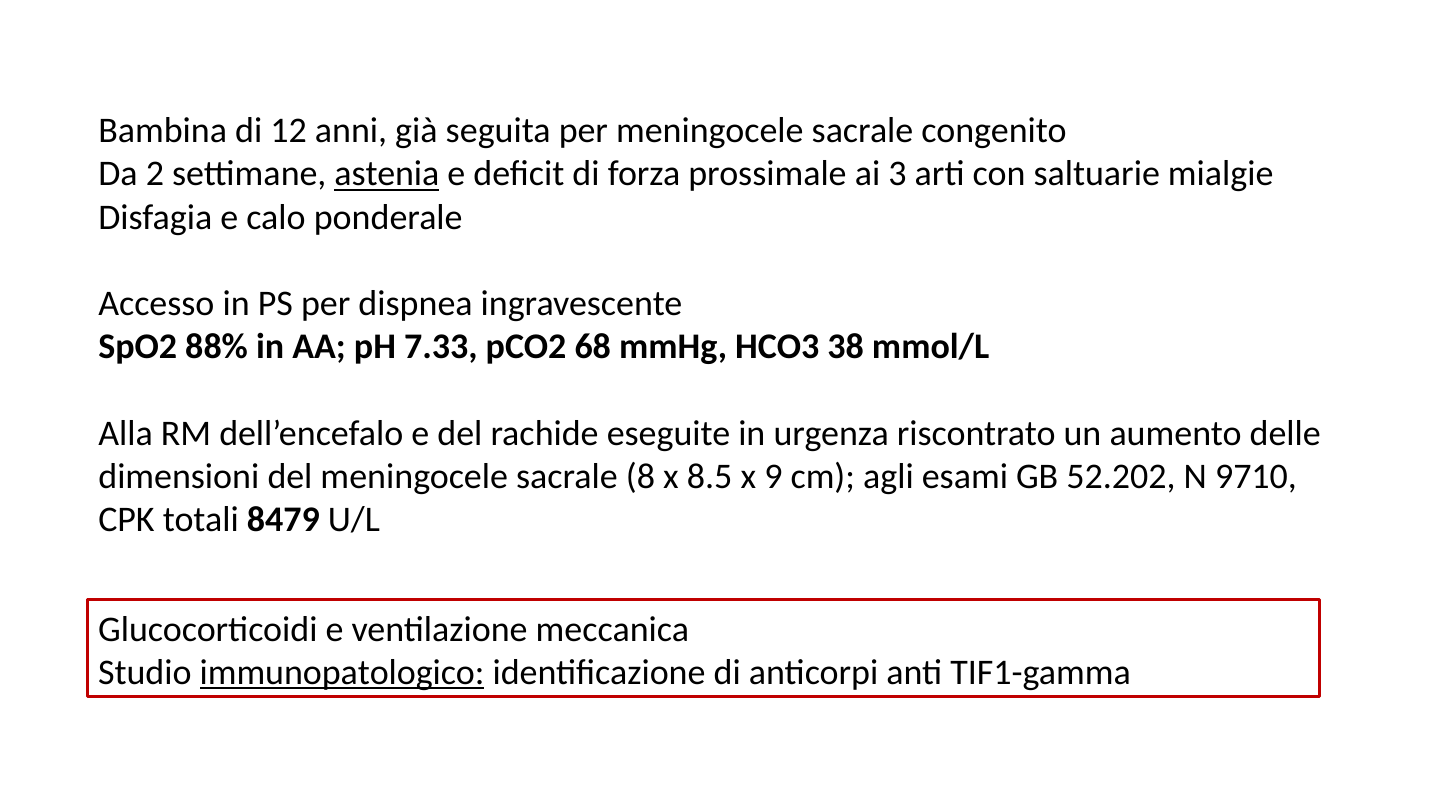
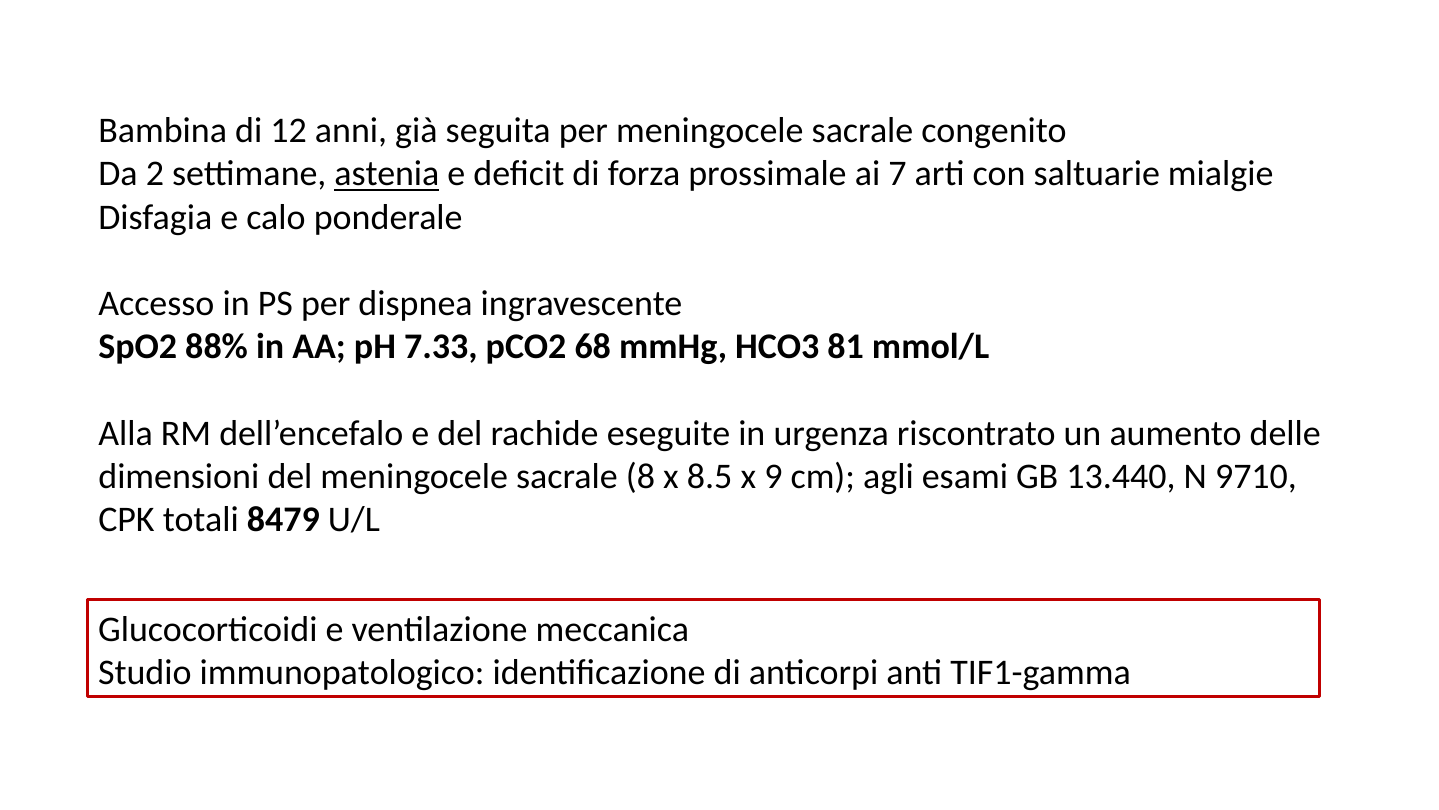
3: 3 -> 7 (898, 174)
38: 38 -> 81 (846, 347)
52.202: 52.202 -> 13.440 (1121, 476)
immunopatologico underline: present -> none (342, 672)
